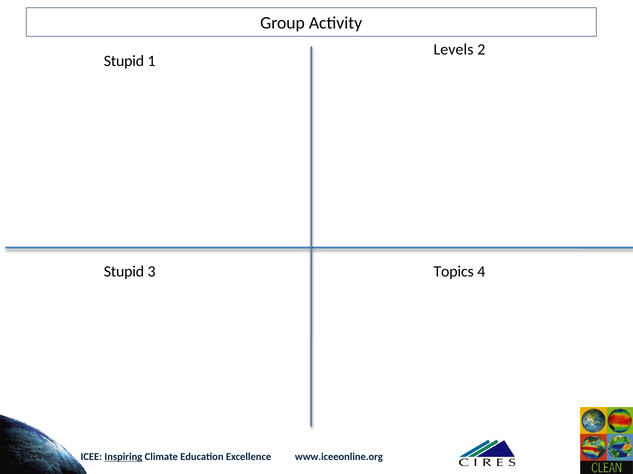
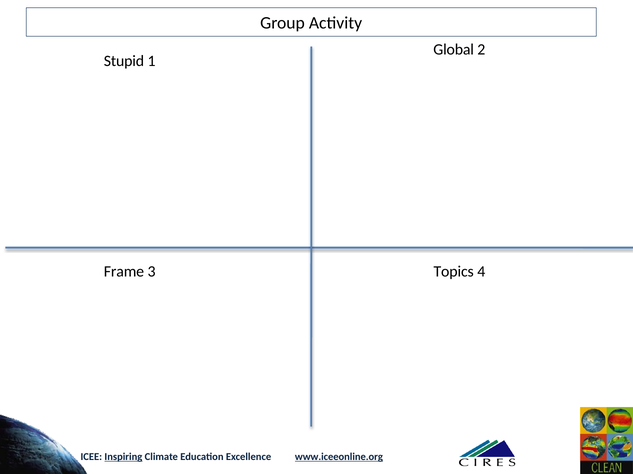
Levels: Levels -> Global (454, 50)
Stupid: Stupid -> Frame (124, 272)
www.iceeonline.org underline: none -> present (339, 458)
